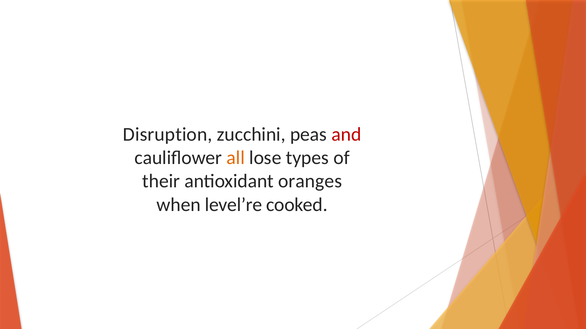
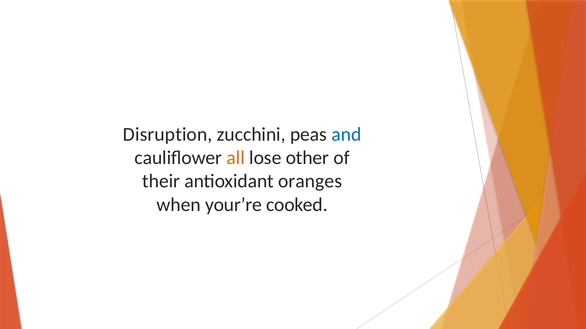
and colour: red -> blue (346, 135)
types: types -> other (307, 158)
level’re: level’re -> your’re (233, 205)
